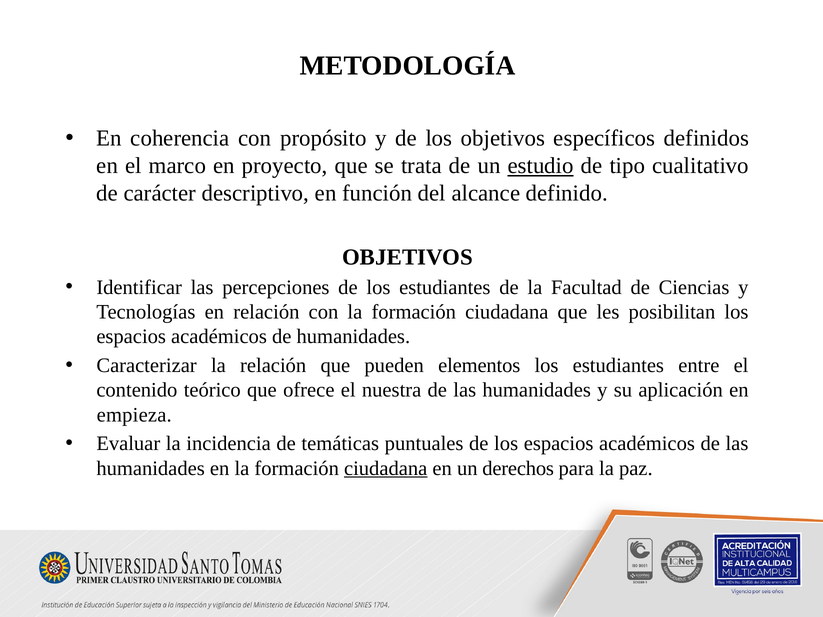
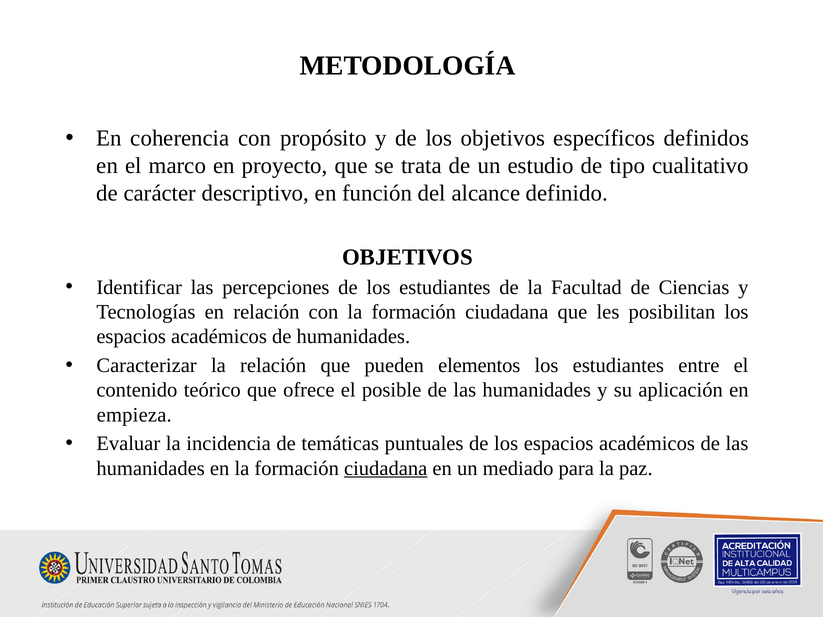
estudio underline: present -> none (541, 166)
nuestra: nuestra -> posible (392, 390)
derechos: derechos -> mediado (518, 468)
